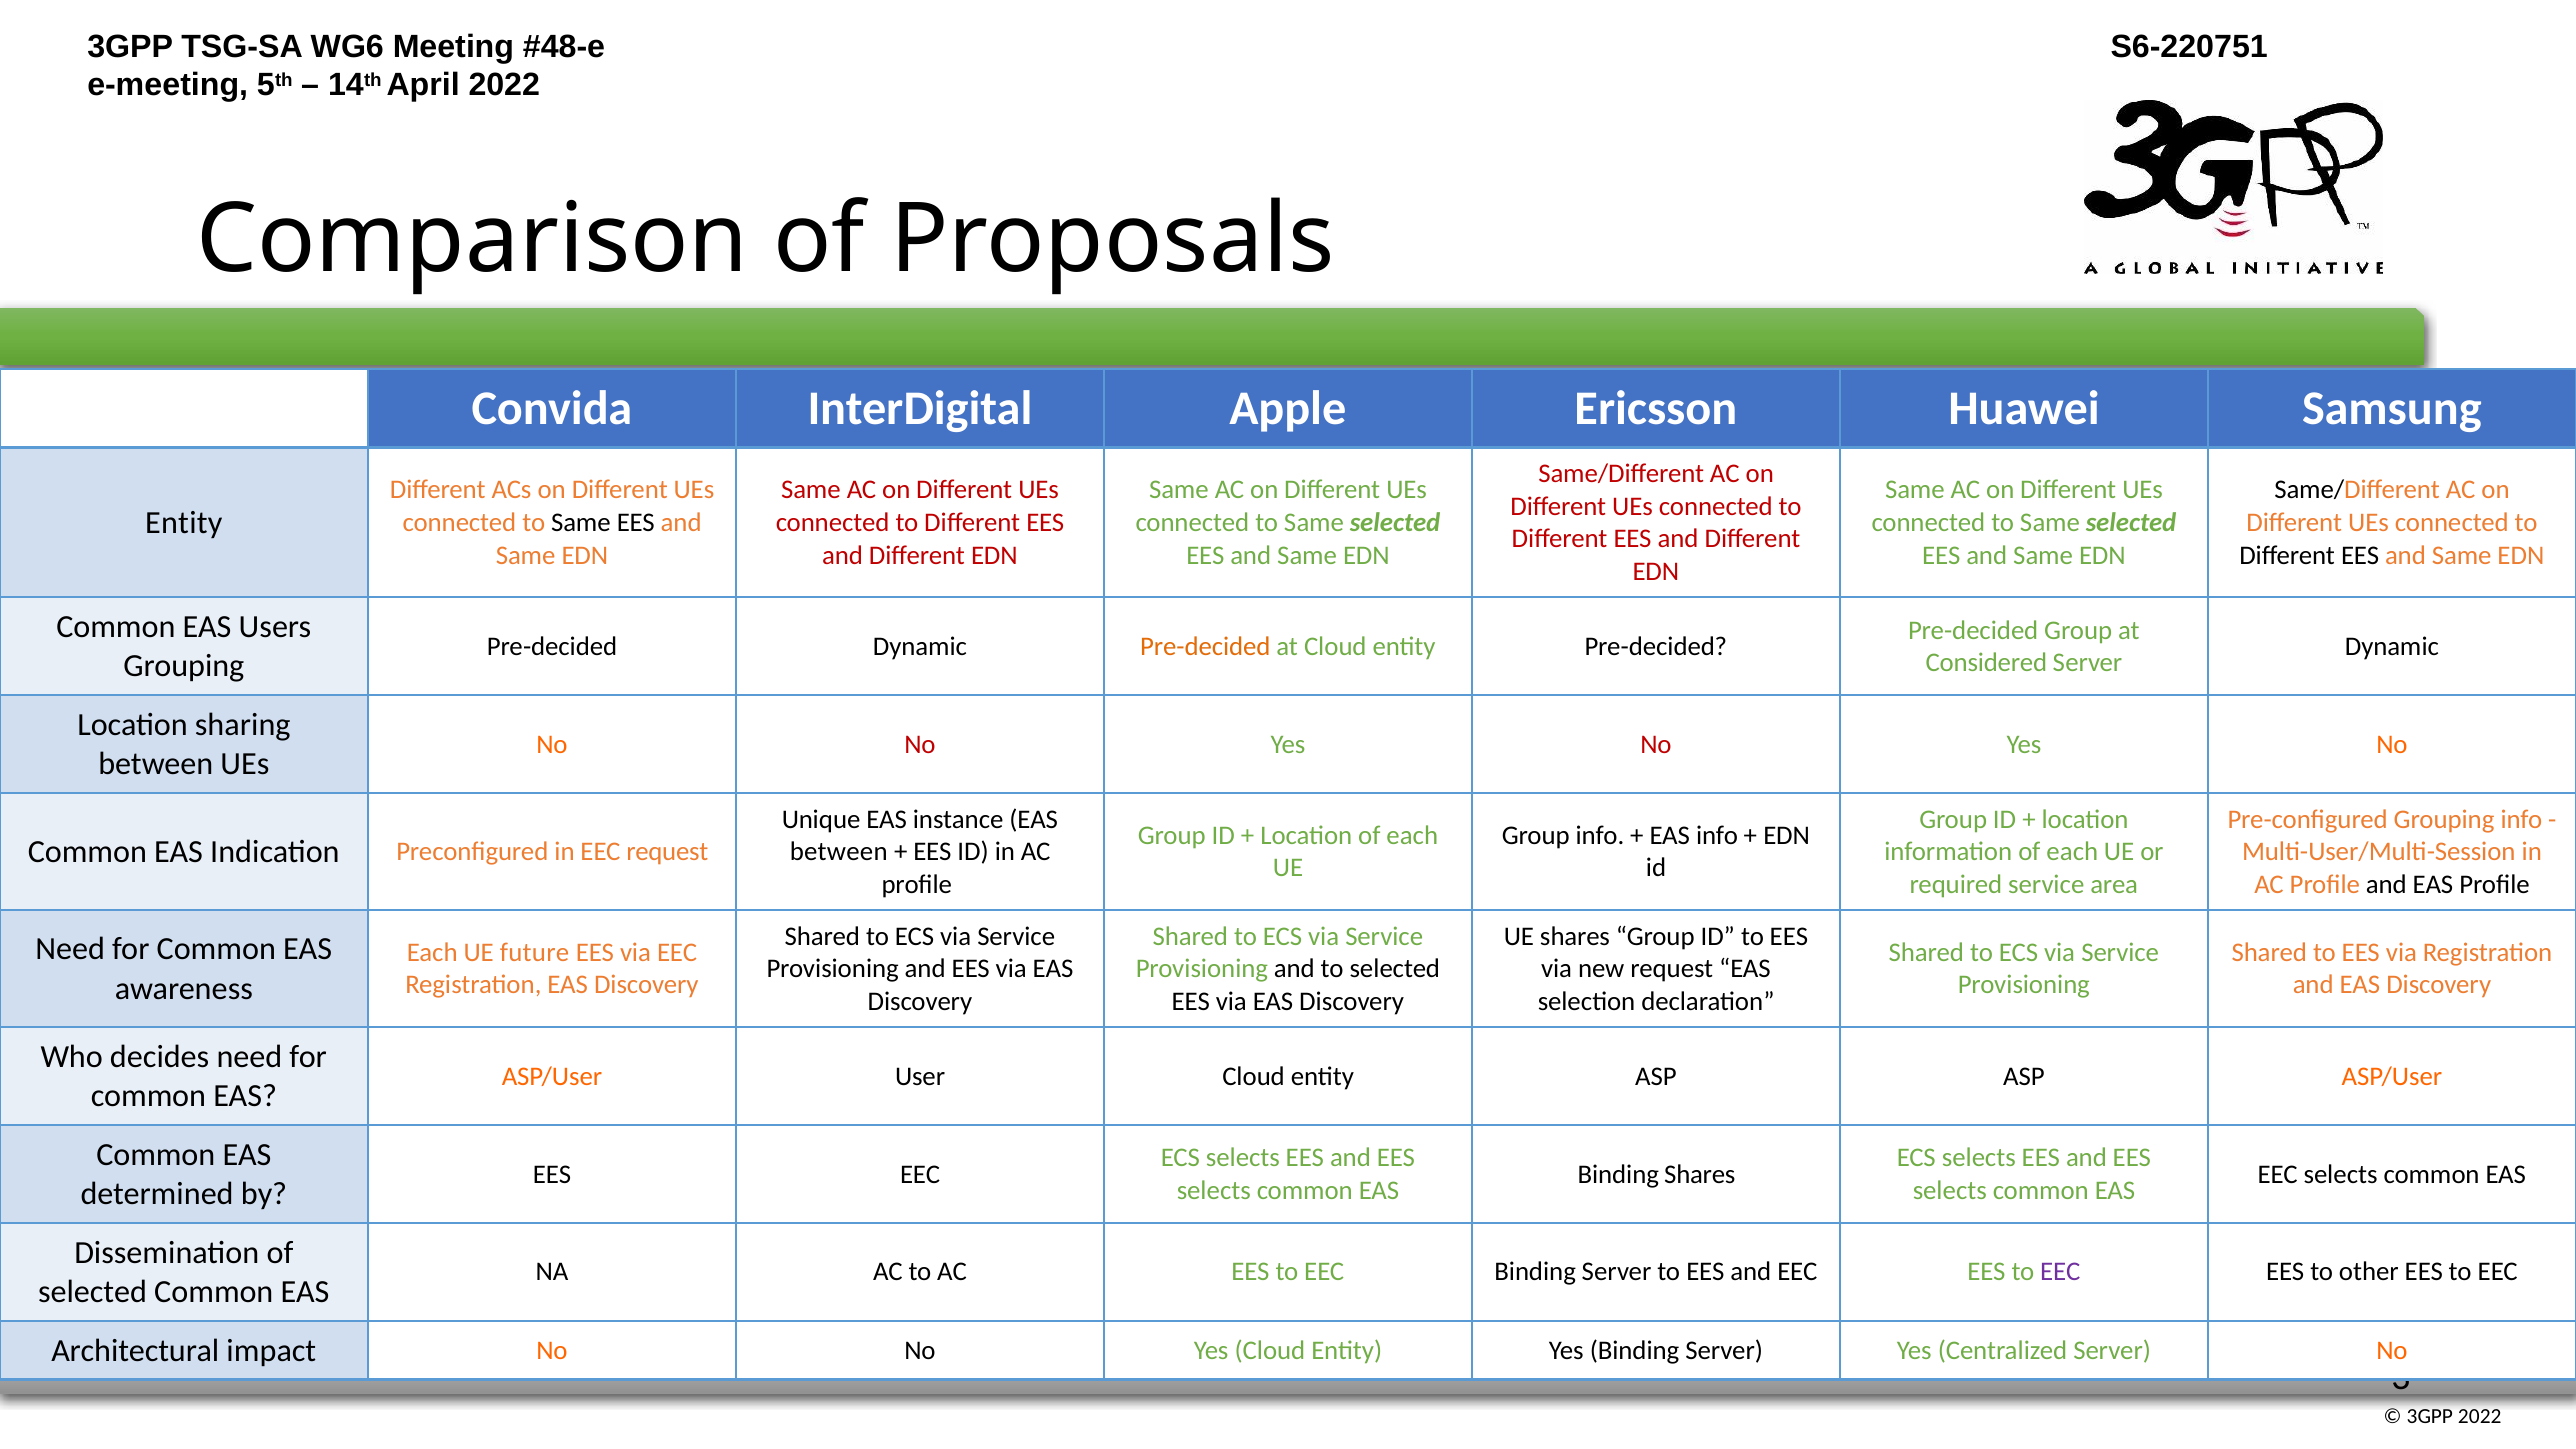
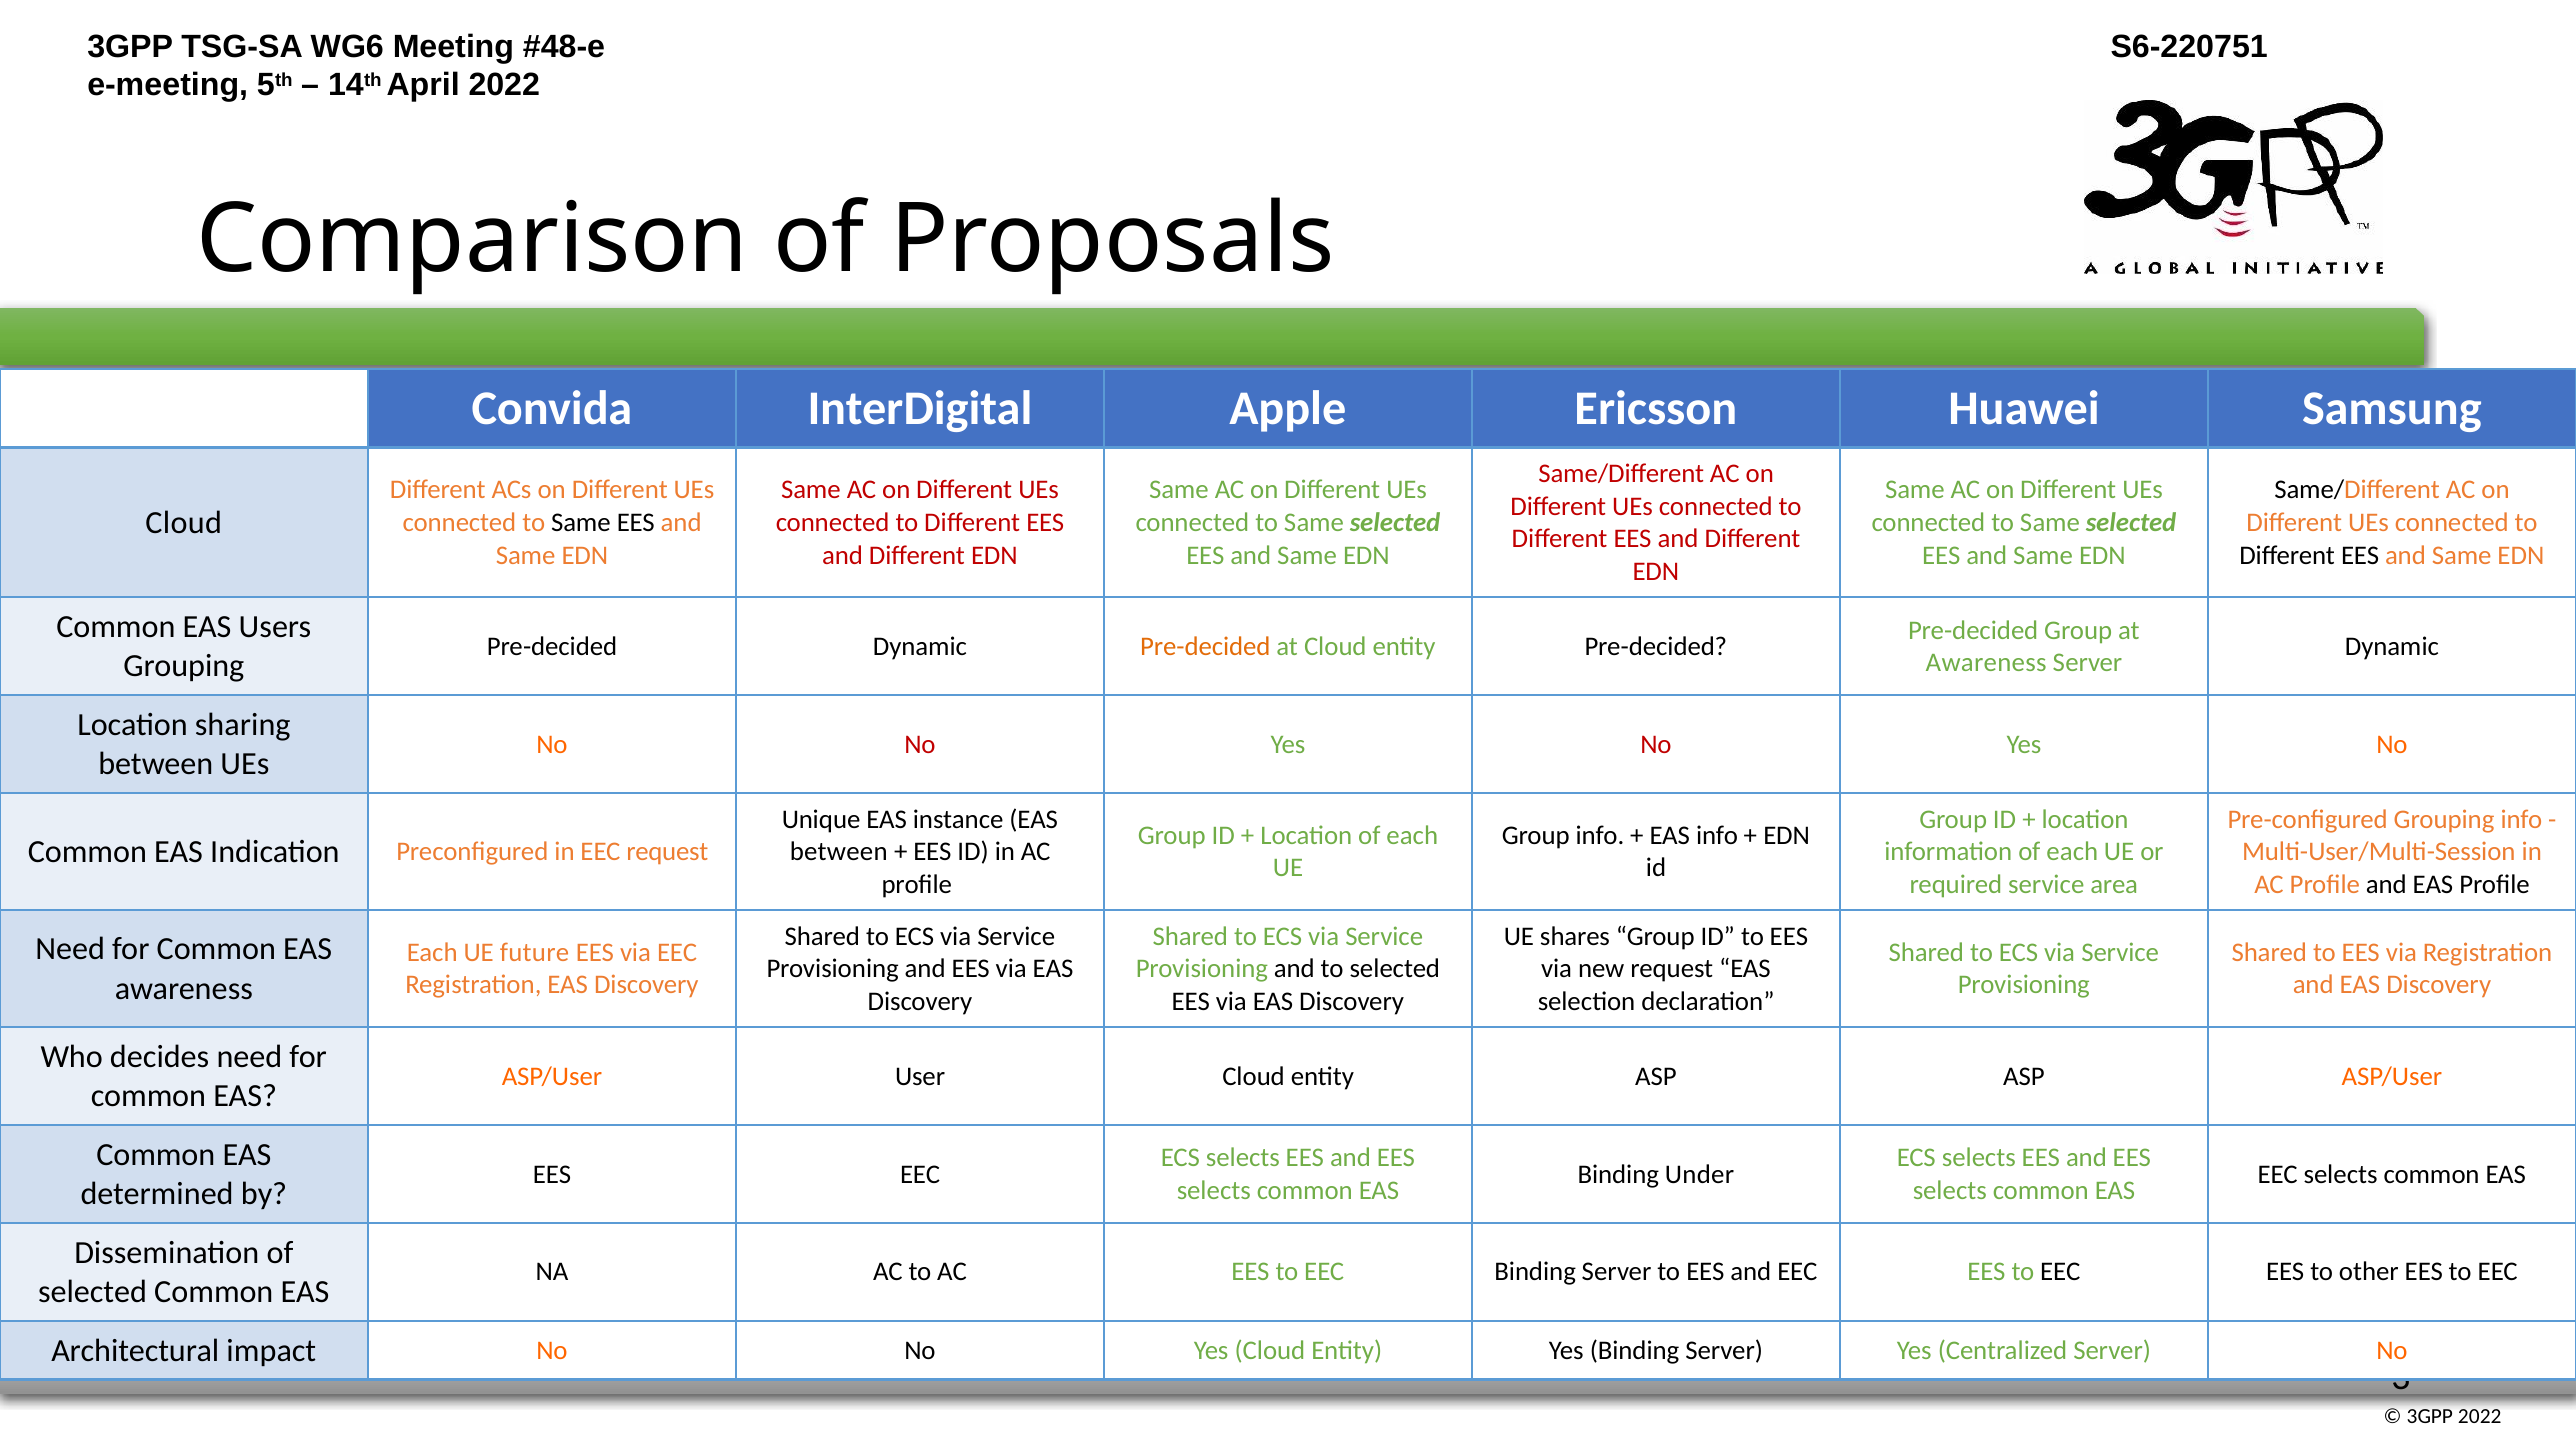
Entity: Entity -> Cloud (184, 523)
Considered: Considered -> Awareness (1986, 663)
Binding Shares: Shares -> Under (1700, 1174)
EEC colour: purple -> black (2060, 1272)
